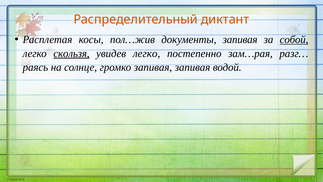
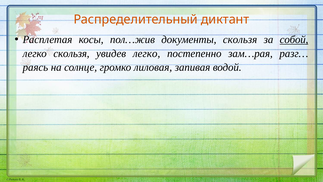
документы запивая: запивая -> скользя (240, 40)
скользя underline: present -> none (71, 53)
громко запивая: запивая -> лиловая (153, 67)
